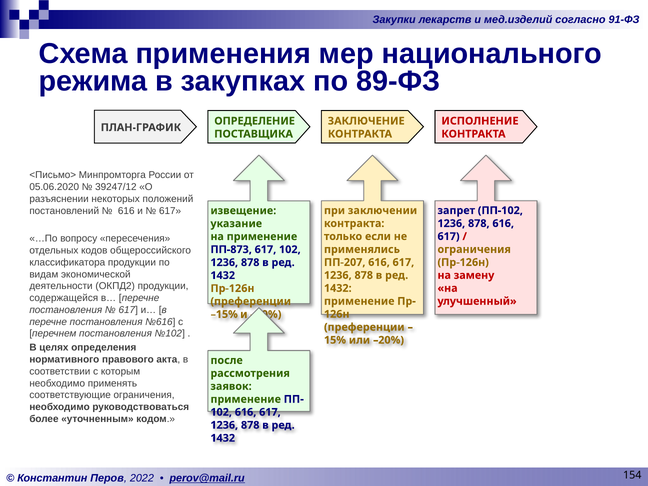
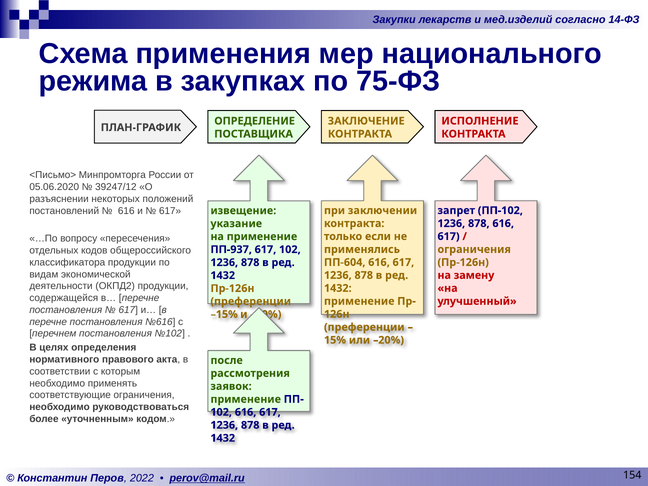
91-ФЗ: 91-ФЗ -> 14-ФЗ (624, 20)
89-ФЗ: 89-ФЗ -> 75-ФЗ (398, 81)
ПП-873: ПП-873 -> ПП-937 (231, 250)
ПП-207: ПП-207 -> ПП-604 (345, 262)
